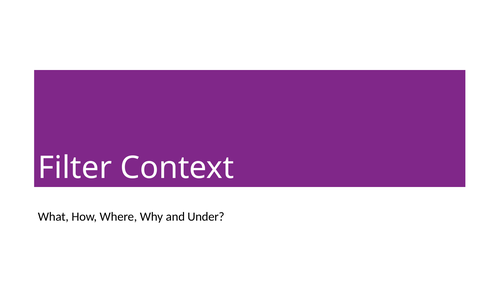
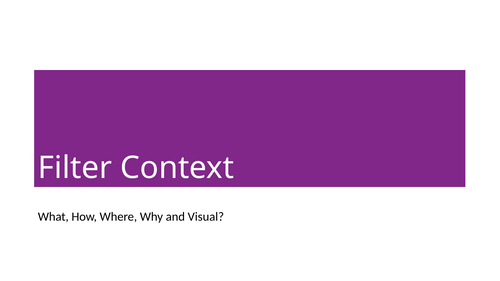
Under: Under -> Visual (206, 217)
